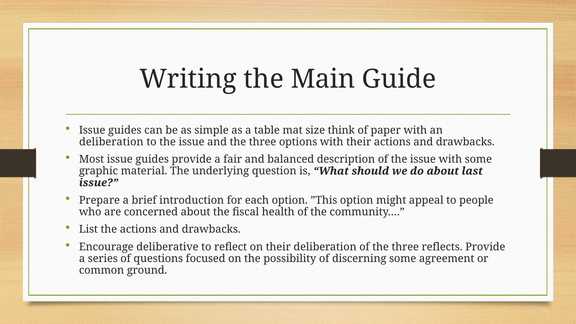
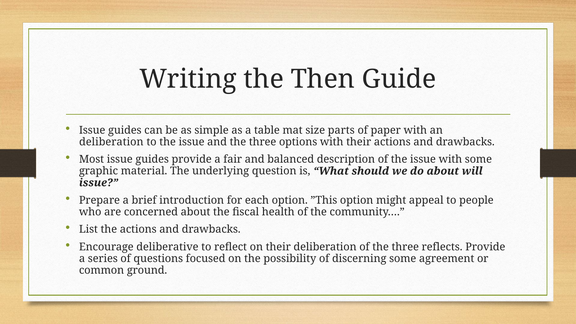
Main: Main -> Then (323, 79)
think: think -> parts (341, 130)
last: last -> will (472, 171)
